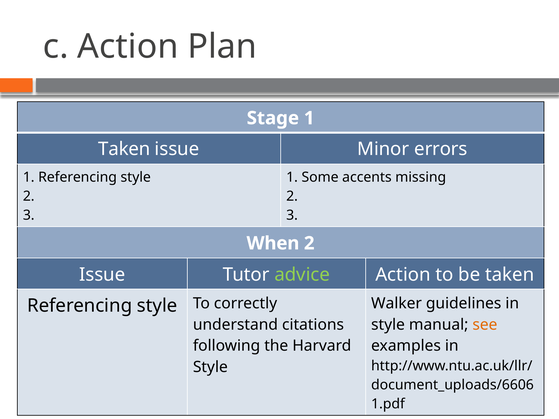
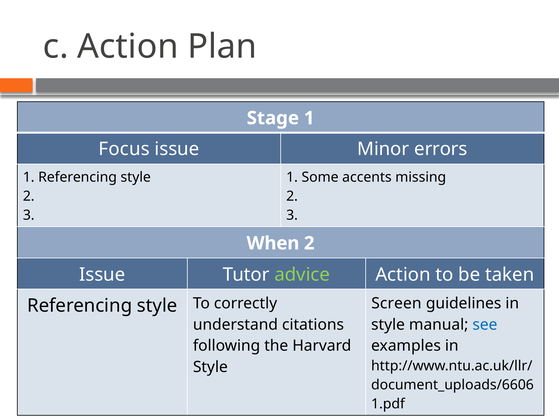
Taken: Taken -> Focus (124, 149)
Walker: Walker -> Screen (396, 304)
see colour: orange -> blue (485, 325)
